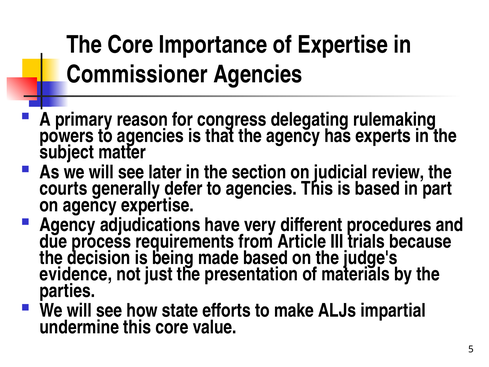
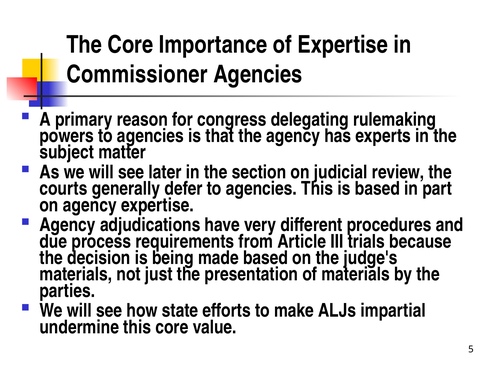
evidence: evidence -> materials (76, 274)
